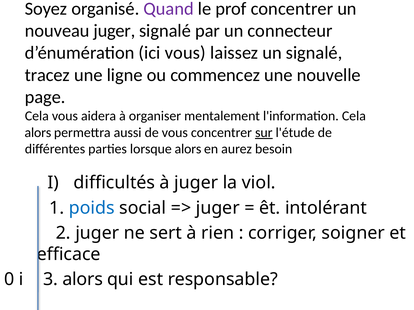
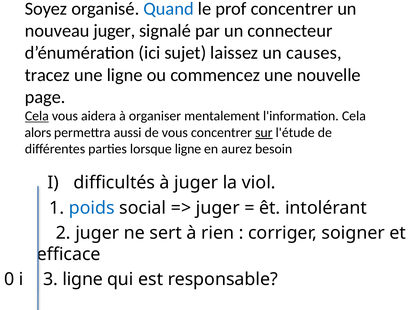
Quand colour: purple -> blue (169, 9)
ici vous: vous -> sujet (185, 53)
un signalé: signalé -> causes (314, 53)
Cela underline: none -> present (37, 116)
lorsque alors: alors -> ligne (188, 149)
3 alors: alors -> ligne (83, 280)
